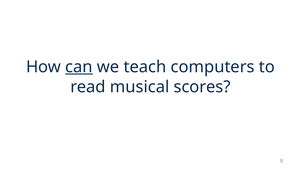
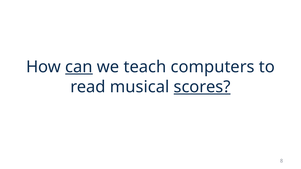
scores underline: none -> present (202, 87)
